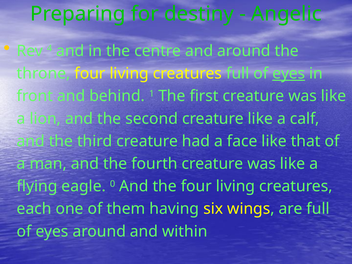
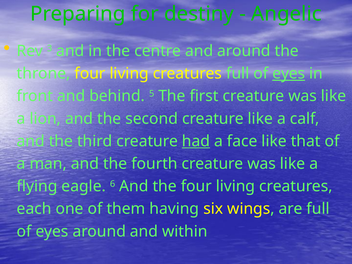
4: 4 -> 3 (50, 49)
1: 1 -> 5 (152, 94)
had underline: none -> present (196, 141)
0: 0 -> 6 (113, 184)
